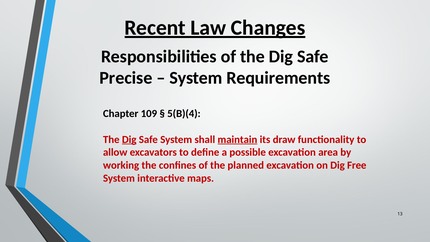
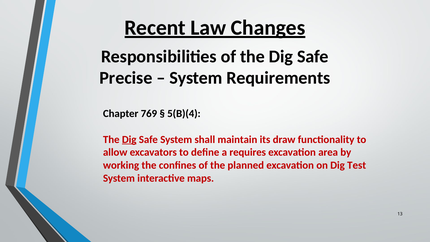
109: 109 -> 769 (149, 114)
maintain underline: present -> none (237, 139)
possible: possible -> requires (248, 152)
Free: Free -> Test (357, 165)
